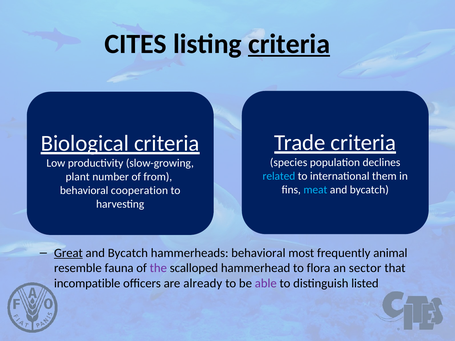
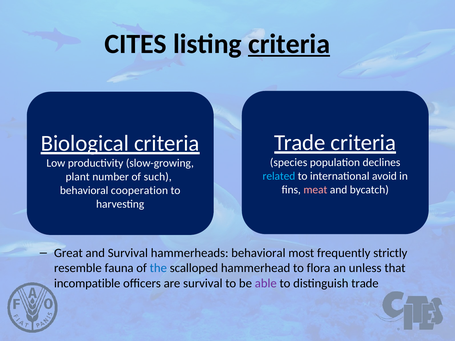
them: them -> avoid (384, 176)
from: from -> such (158, 177)
meat colour: light blue -> pink (315, 190)
Great underline: present -> none (68, 253)
Bycatch: Bycatch -> Survival (128, 253)
animal: animal -> strictly (390, 253)
the colour: purple -> blue (158, 268)
sector: sector -> unless (365, 268)
are already: already -> survival (203, 283)
distinguish listed: listed -> trade (365, 283)
